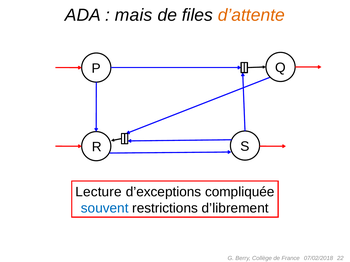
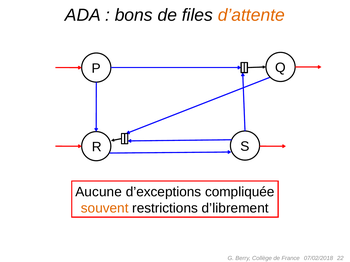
mais: mais -> bons (134, 15)
Lecture: Lecture -> Aucune (99, 192)
souvent colour: blue -> orange (105, 209)
